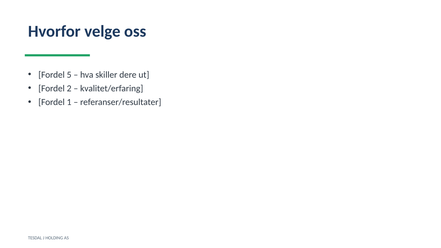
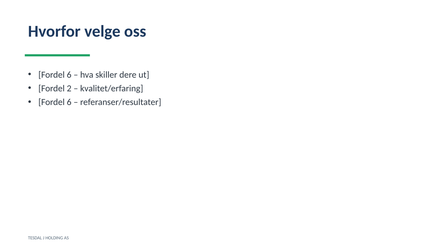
5: 5 -> 6 (69, 75)
1: 1 -> 6 (69, 102)
